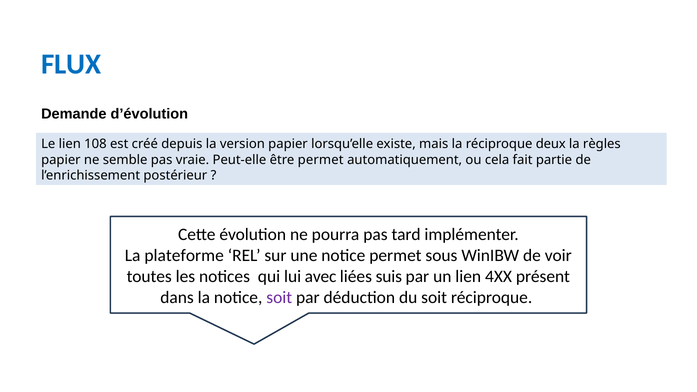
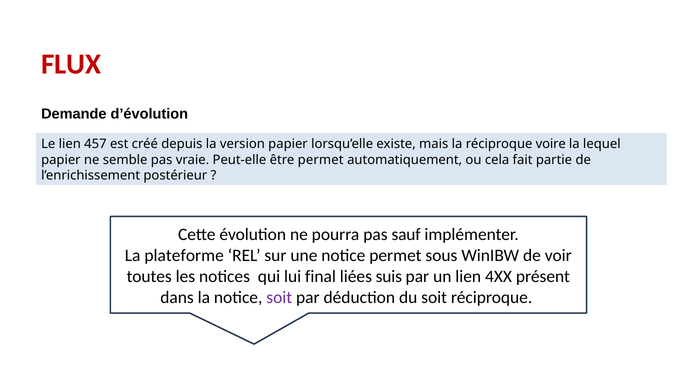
FLUX colour: blue -> red (71, 64)
108: 108 -> 457 (95, 144)
deux: deux -> voire (551, 144)
règles: règles -> lequel (602, 144)
tard: tard -> sauf (406, 235)
avec: avec -> final (320, 276)
